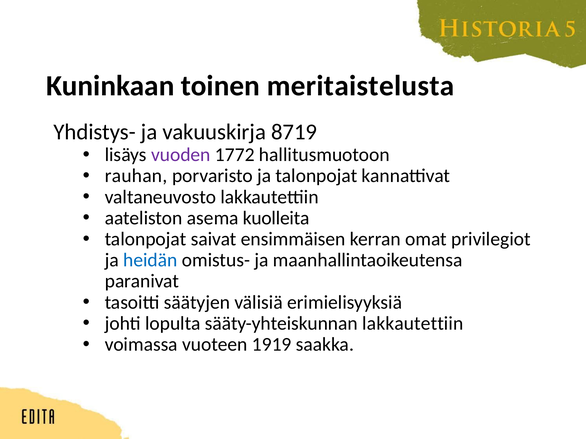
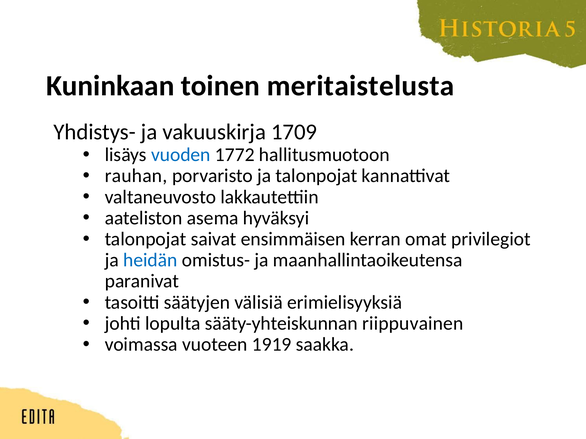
8719: 8719 -> 1709 (294, 132)
vuoden colour: purple -> blue (181, 155)
kuolleita: kuolleita -> hyväksyi (276, 218)
sääty-yhteiskunnan lakkautettiin: lakkautettiin -> riippuvainen (413, 324)
